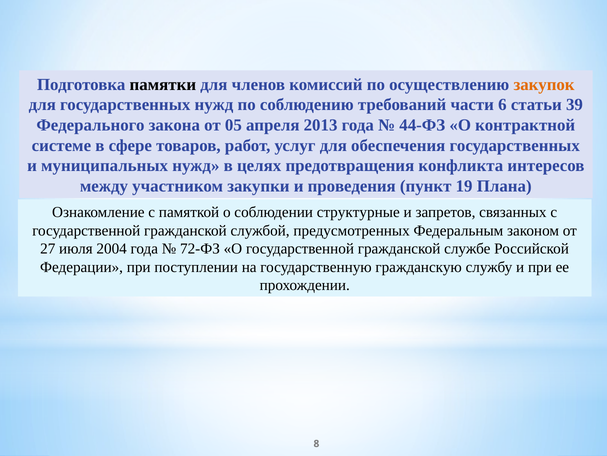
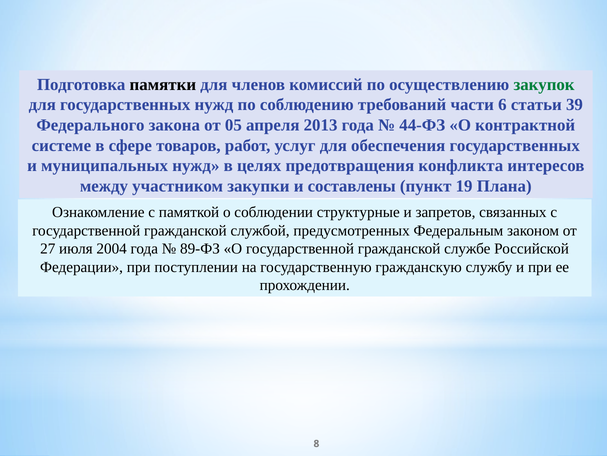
закупок colour: orange -> green (544, 85)
проведения: проведения -> составлены (352, 186)
72-ФЗ: 72-ФЗ -> 89-ФЗ (200, 248)
